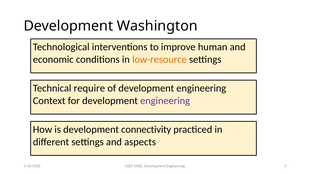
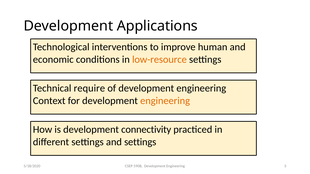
Washington: Washington -> Applications (157, 26)
engineering colour: purple -> orange (165, 101)
and aspects: aspects -> settings (140, 142)
